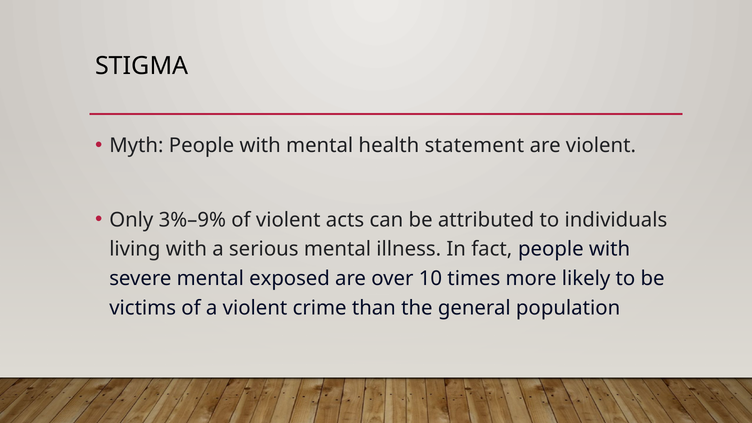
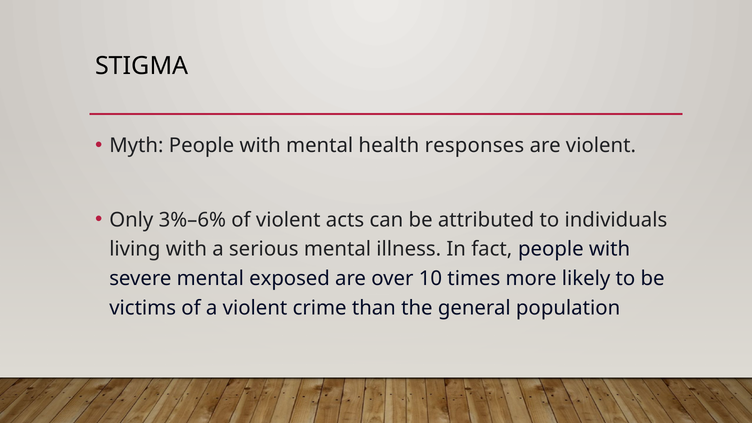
statement: statement -> responses (474, 146)
3%–9%: 3%–9% -> 3%–6% (192, 220)
